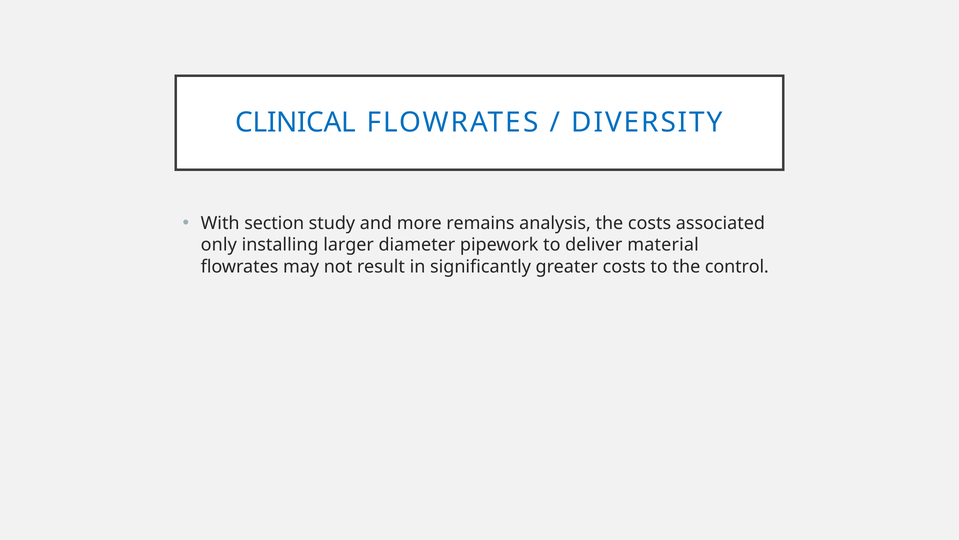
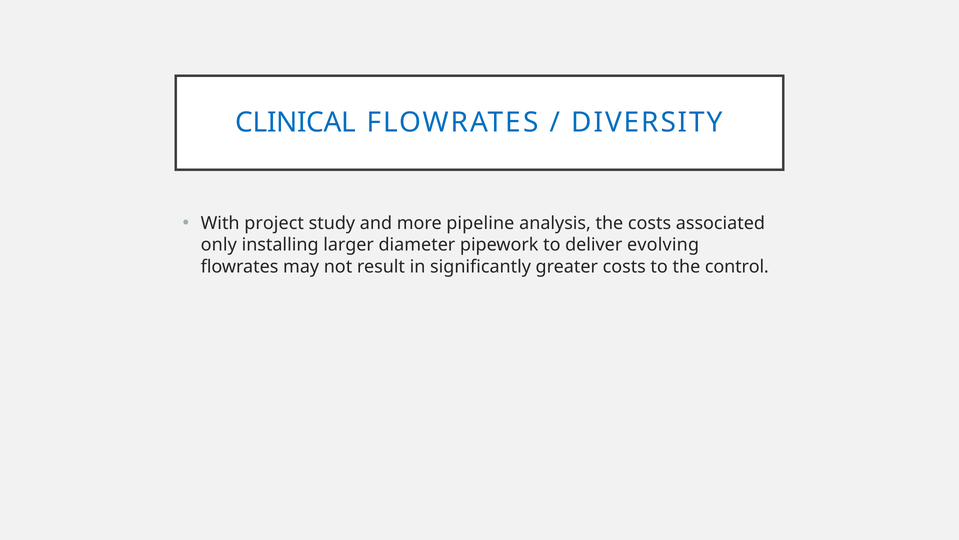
section: section -> project (274, 223)
remains: remains -> pipeline (480, 223)
material: material -> evolving (663, 245)
